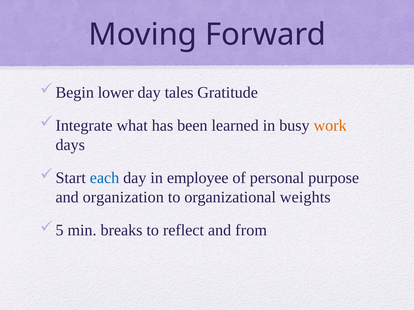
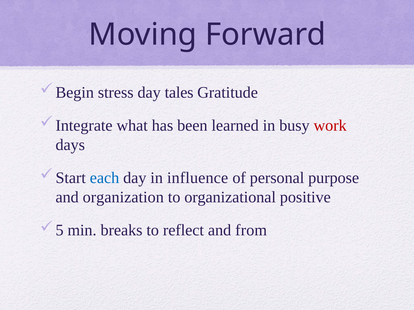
lower: lower -> stress (116, 93)
work colour: orange -> red (330, 126)
employee: employee -> influence (198, 178)
weights: weights -> positive (305, 198)
